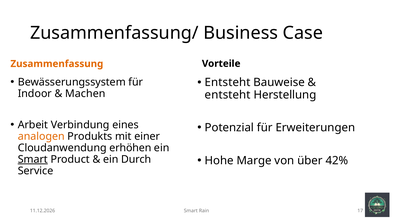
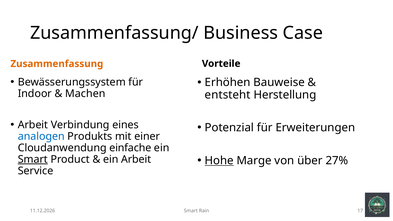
Entsteht: Entsteht -> Erhöhen (228, 82)
analogen colour: orange -> blue (41, 136)
erhöhen: erhöhen -> einfache (130, 148)
Hohe underline: none -> present (219, 161)
42%: 42% -> 27% (337, 161)
ein Durch: Durch -> Arbeit (136, 159)
